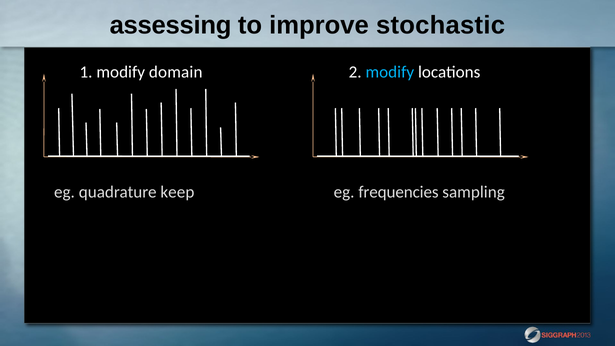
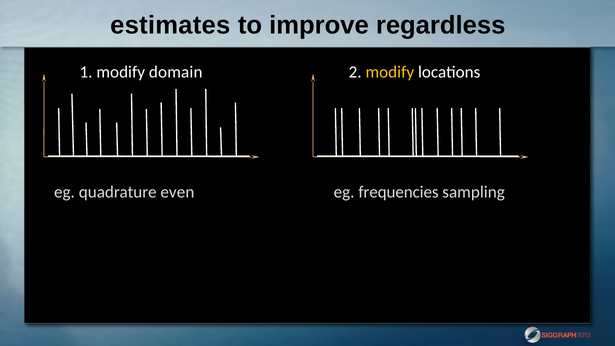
assessing: assessing -> estimates (170, 25)
stochastic: stochastic -> regardless (441, 25)
modify colour: light blue -> yellow (390, 72)
keep: keep -> even (177, 192)
